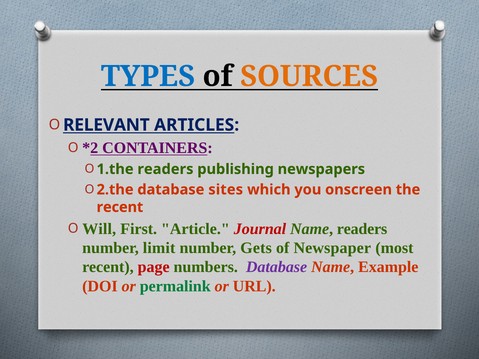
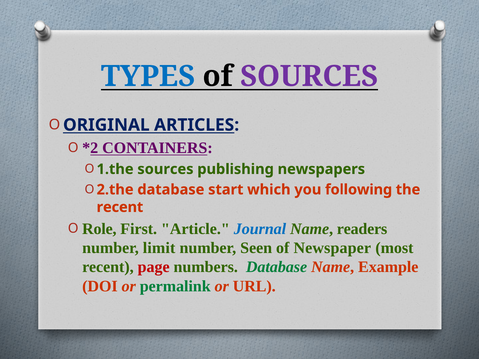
SOURCES colour: orange -> purple (309, 76)
RELEVANT: RELEVANT -> ORIGINAL (106, 125)
readers: readers -> sources (165, 169)
sites: sites -> start (226, 190)
onscreen: onscreen -> following (359, 190)
Will: Will -> Role (99, 229)
Journal colour: red -> blue (260, 229)
Gets: Gets -> Seen (256, 248)
Database colour: purple -> green (277, 267)
